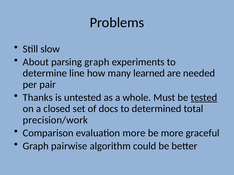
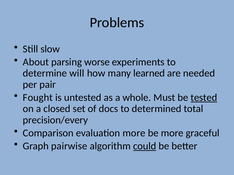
parsing graph: graph -> worse (97, 62)
line: line -> will (77, 73)
Thanks: Thanks -> Fought (38, 98)
precision/work: precision/work -> precision/every (55, 120)
could underline: none -> present (145, 146)
